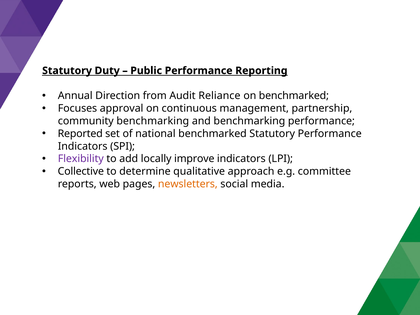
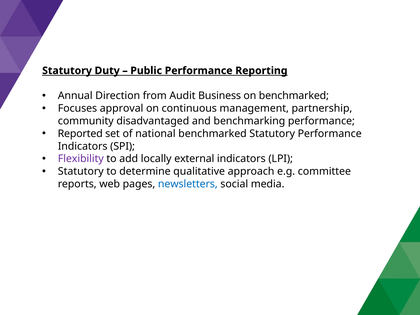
Reliance: Reliance -> Business (220, 96)
community benchmarking: benchmarking -> disadvantaged (153, 121)
improve: improve -> external (194, 159)
Collective: Collective -> Statutory (81, 171)
newsletters colour: orange -> blue (188, 184)
